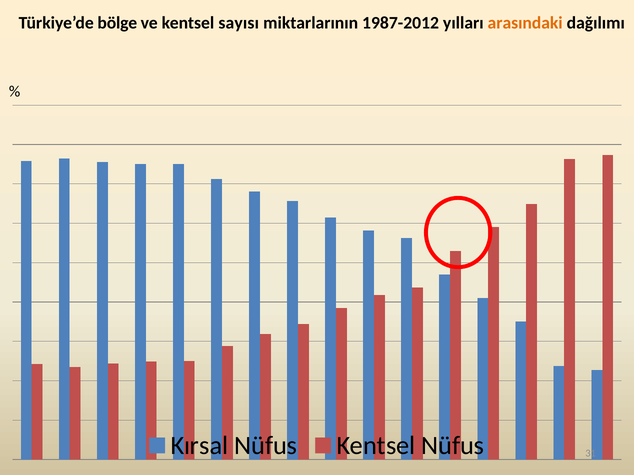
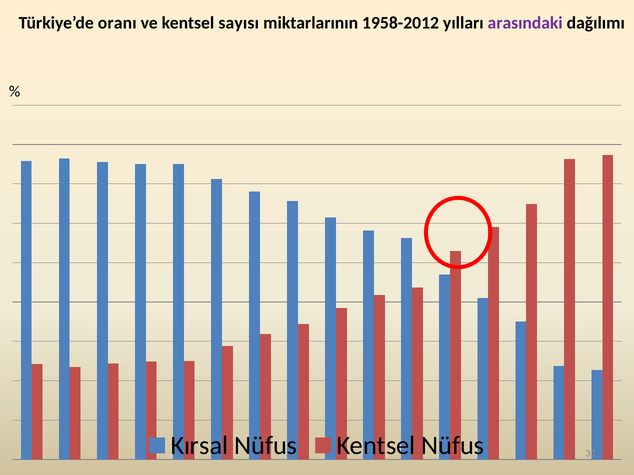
bölge: bölge -> oranı (117, 23)
1987-2012: 1987-2012 -> 1958-2012 (401, 23)
arasındaki colour: orange -> purple (525, 23)
